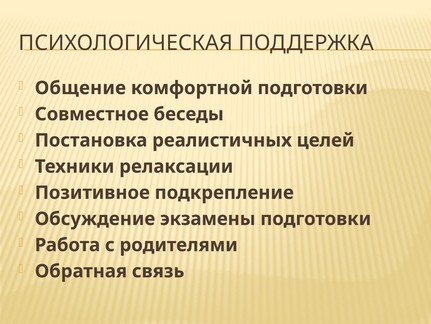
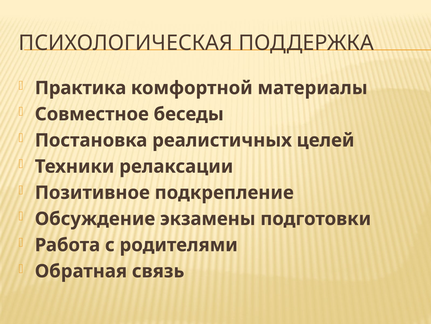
Общение: Общение -> Практика (81, 88)
комфортной подготовки: подготовки -> материалы (313, 88)
